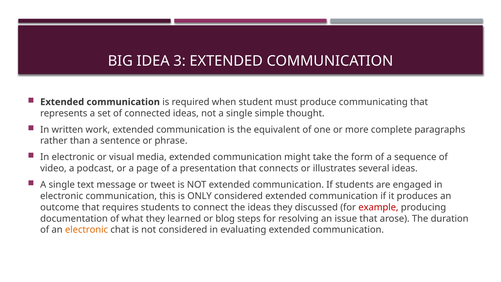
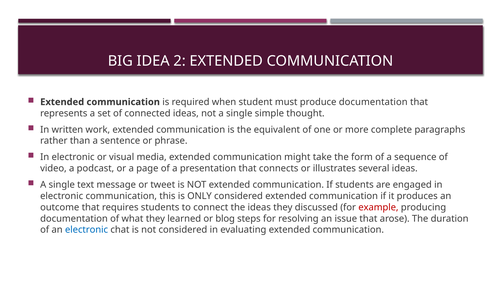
3: 3 -> 2 (180, 61)
produce communicating: communicating -> documentation (373, 102)
electronic colour: orange -> blue (87, 230)
